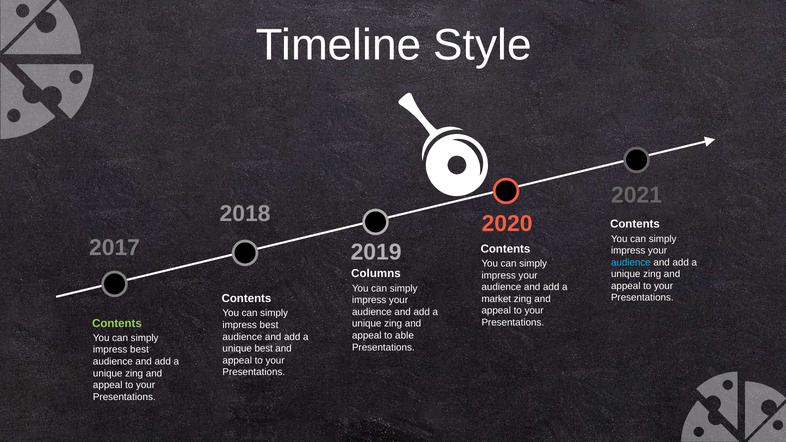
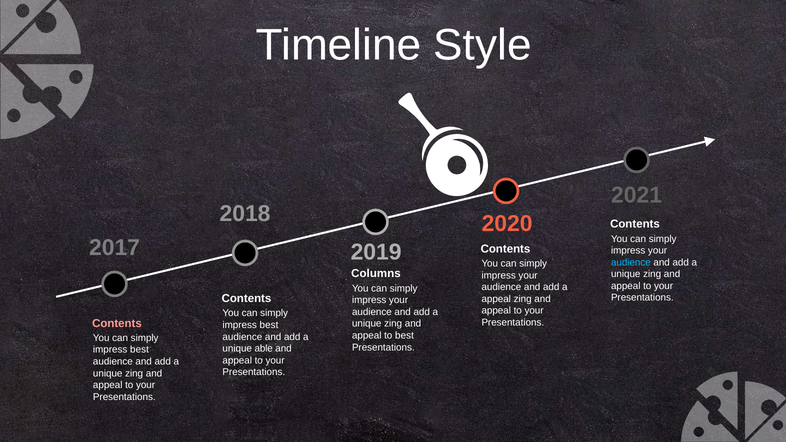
market: market -> appeal (496, 299)
Contents colour: light green -> pink (117, 323)
to able: able -> best (405, 336)
unique best: best -> able (264, 349)
